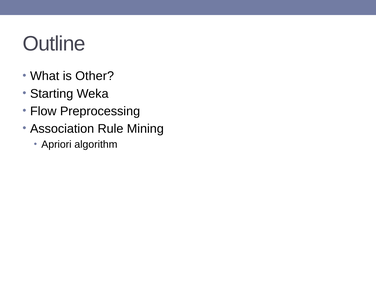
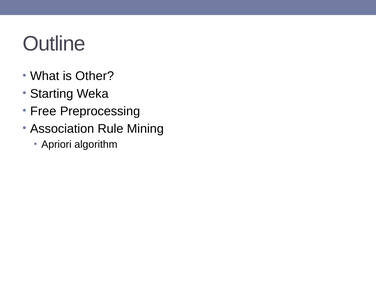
Flow: Flow -> Free (43, 111)
